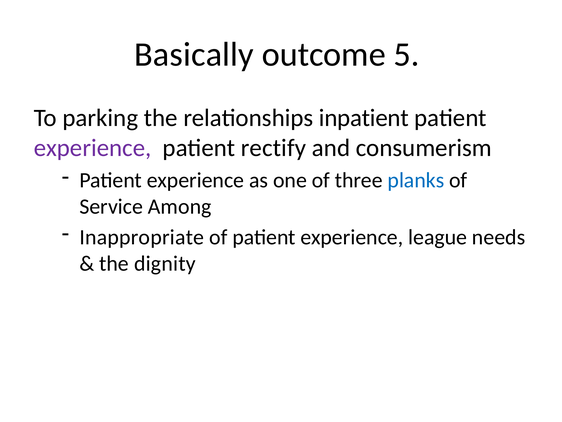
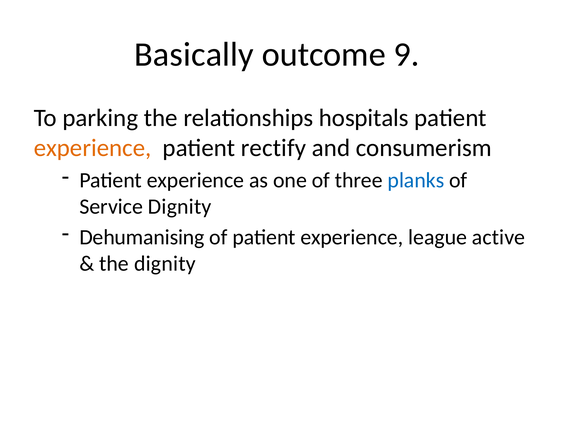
5: 5 -> 9 (407, 54)
inpatient: inpatient -> hospitals (364, 118)
experience colour: purple -> orange (93, 148)
Service Among: Among -> Dignity (180, 206)
Inappropriate: Inappropriate -> Dehumanising (142, 237)
needs: needs -> active (499, 237)
